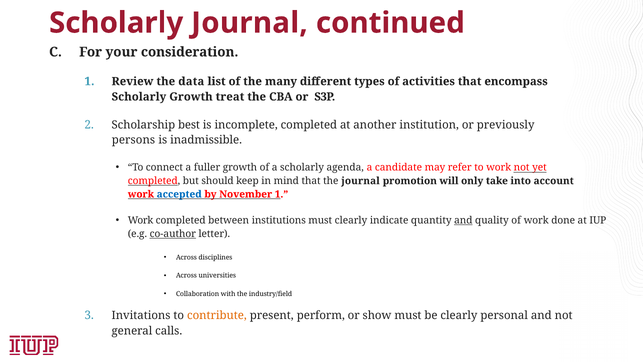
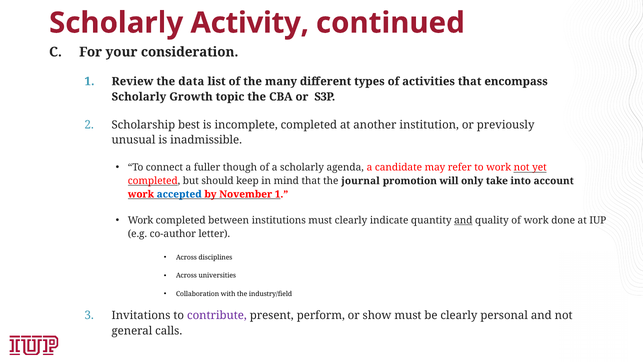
Scholarly Journal: Journal -> Activity (250, 23)
treat: treat -> topic (230, 97)
persons: persons -> unusual (134, 140)
fuller growth: growth -> though (240, 167)
co-author underline: present -> none (173, 234)
contribute colour: orange -> purple (217, 315)
